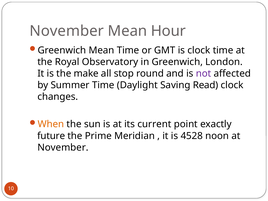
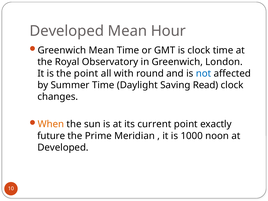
November: November -> Developed (67, 31)
the make: make -> point (86, 73)
stop: stop -> with (124, 73)
not colour: purple -> blue (204, 73)
4528: 4528 -> 1000 (192, 136)
November: November -> Developed (63, 147)
